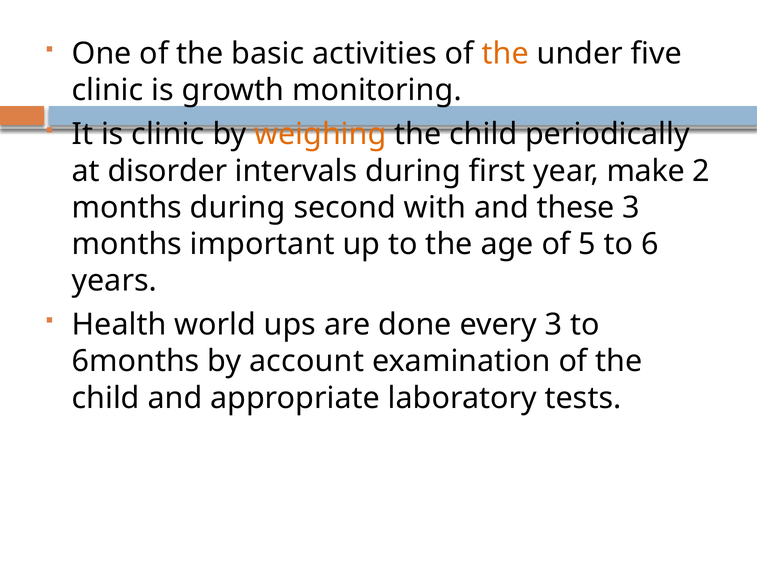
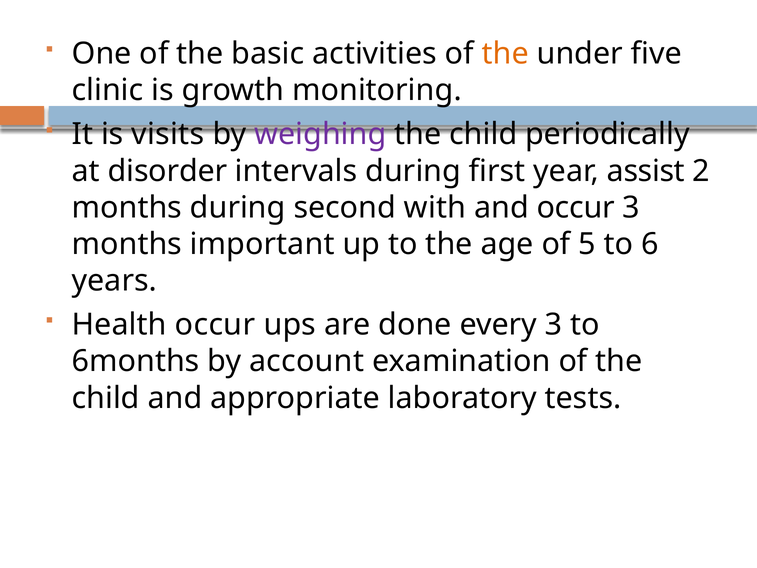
is clinic: clinic -> visits (168, 134)
weighing colour: orange -> purple (320, 134)
make: make -> assist (646, 171)
and these: these -> occur (576, 207)
Health world: world -> occur (215, 325)
